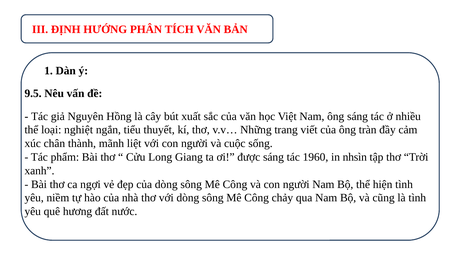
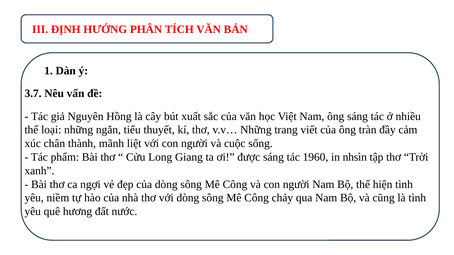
9.5: 9.5 -> 3.7 (33, 94)
loại nghiệt: nghiệt -> những (79, 130)
